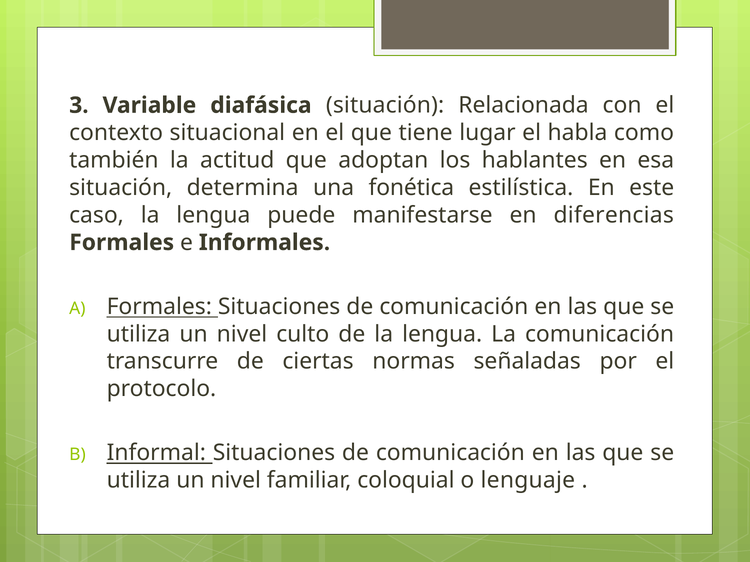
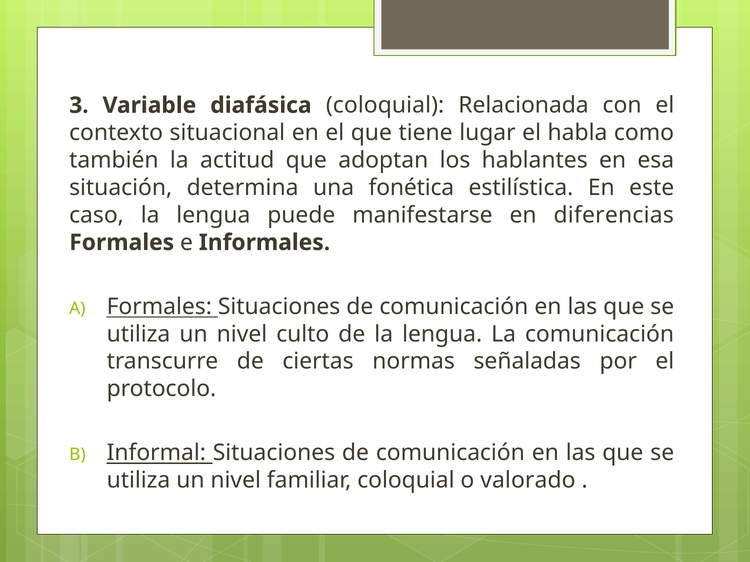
diafásica situación: situación -> coloquial (385, 105)
lenguaje: lenguaje -> valorado (528, 481)
